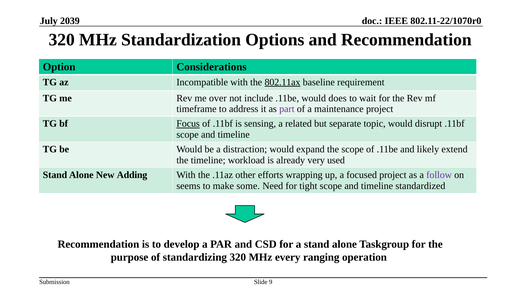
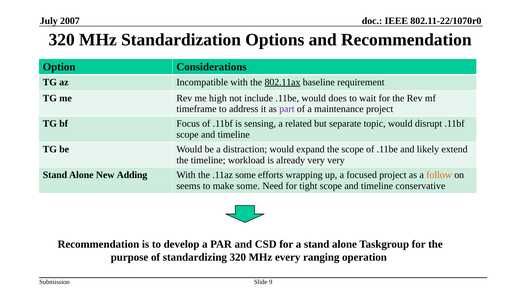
2039: 2039 -> 2007 (70, 21)
over: over -> high (218, 98)
Focus underline: present -> none (188, 124)
very used: used -> very (336, 160)
.11az other: other -> some (245, 175)
follow colour: purple -> orange (439, 175)
standardized: standardized -> conservative (420, 186)
